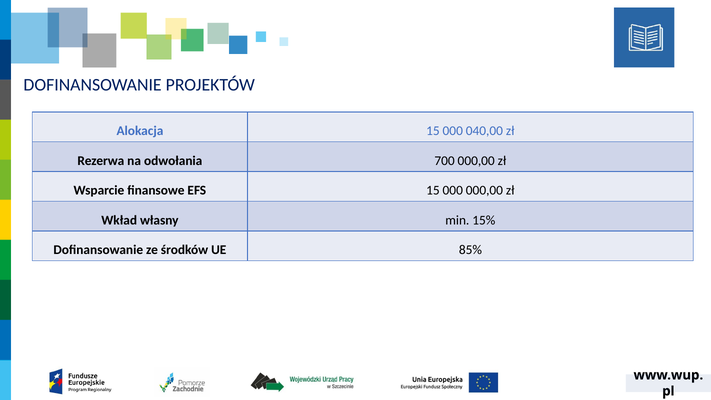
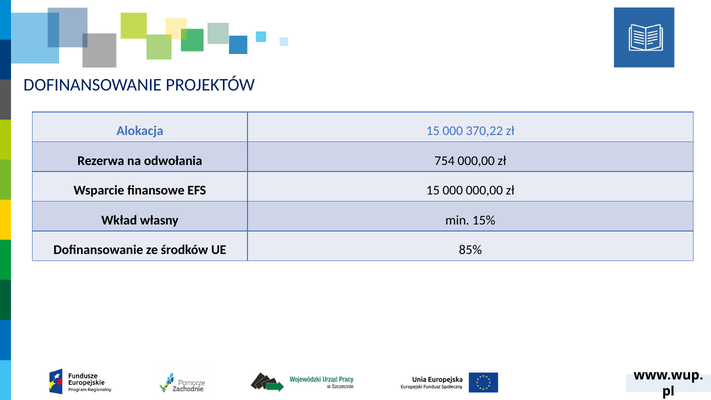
040,00: 040,00 -> 370,22 (484, 131)
700: 700 -> 754 (445, 161)
